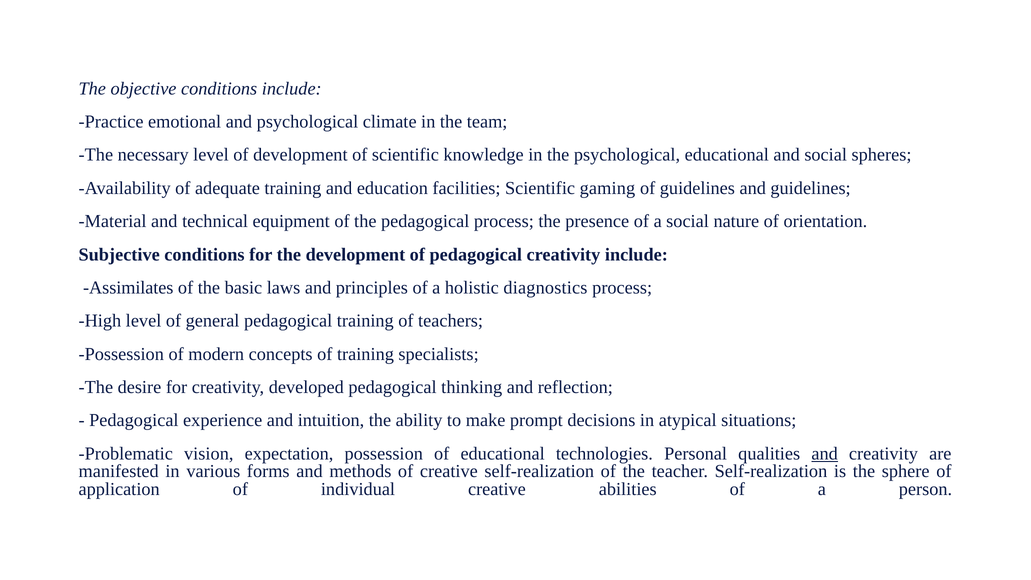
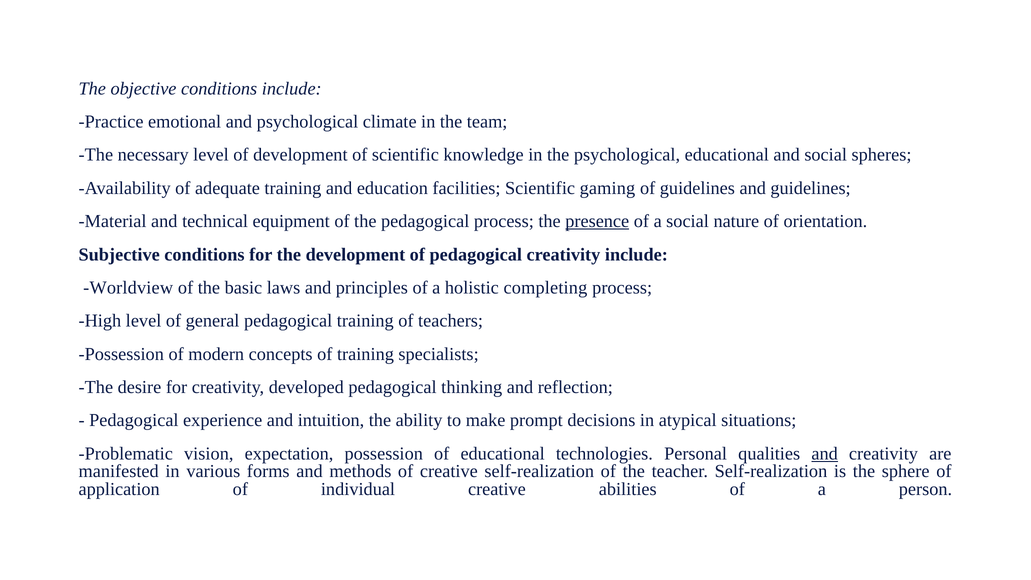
presence underline: none -> present (597, 221)
Assimilates: Assimilates -> Worldview (128, 288)
diagnostics: diagnostics -> completing (545, 288)
